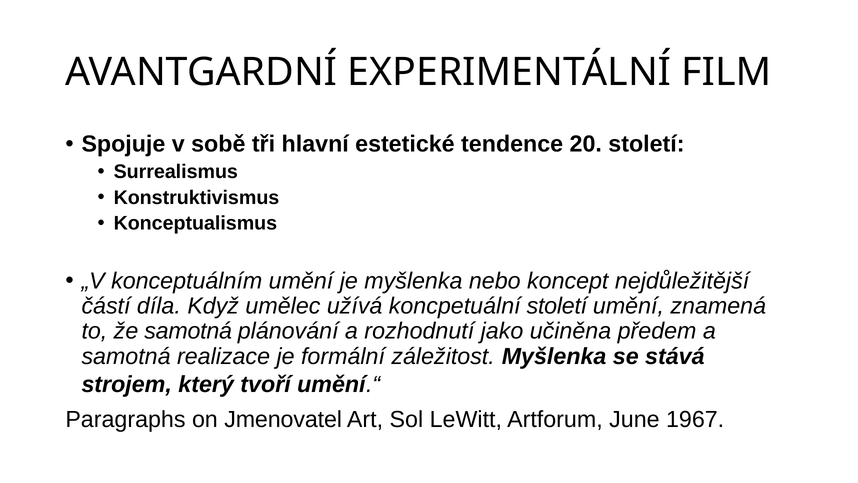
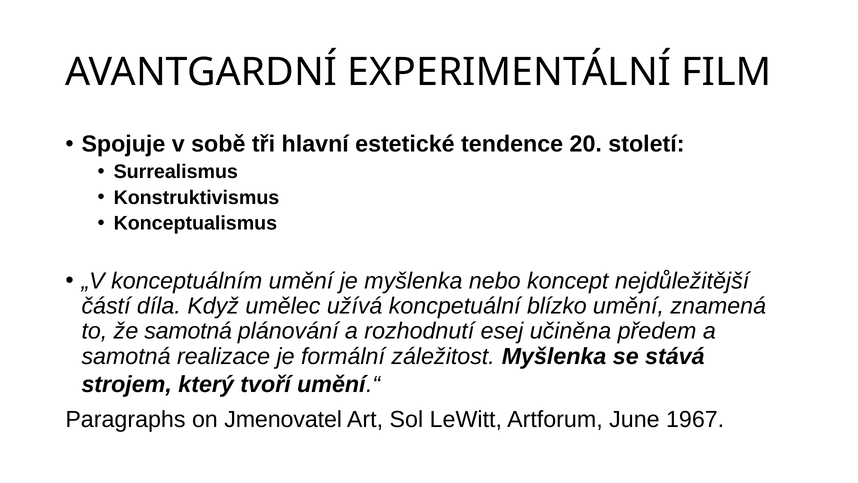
koncpetuální století: století -> blízko (557, 306)
jako: jako -> esej (502, 331)
